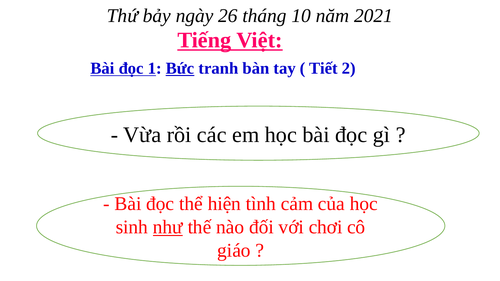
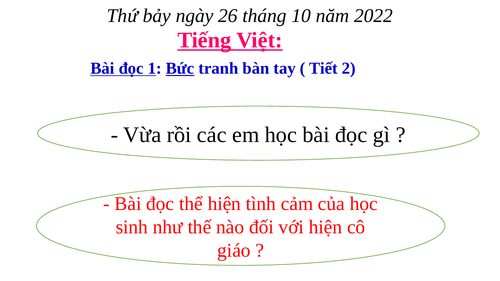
2021: 2021 -> 2022 (373, 16)
như underline: present -> none (168, 227)
với chơi: chơi -> hiện (326, 227)
